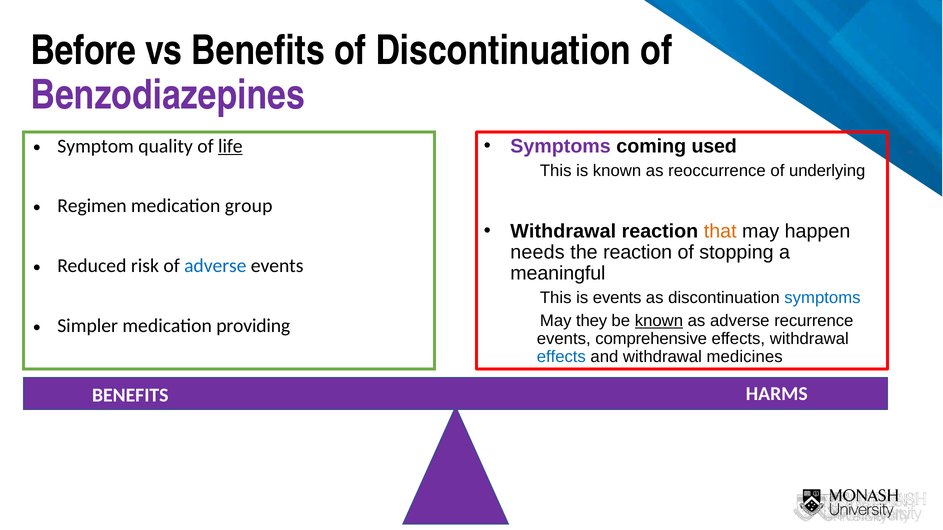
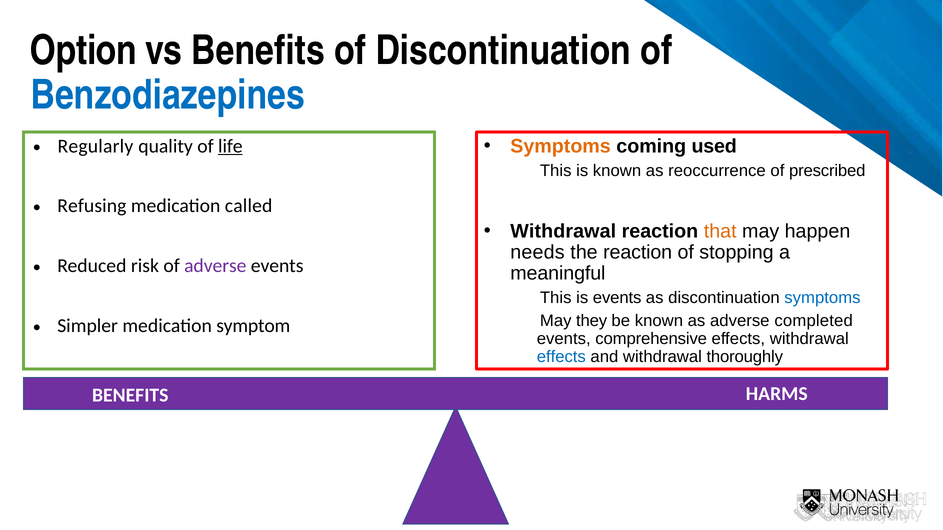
Before: Before -> Option (83, 51)
Benzodiazepines colour: purple -> blue (168, 95)
Symptoms colour: purple -> orange (561, 146)
Symptom: Symptom -> Regularly (95, 146)
underlying: underlying -> prescribed (827, 171)
Regimen: Regimen -> Refusing (92, 206)
group: group -> called (249, 206)
adverse colour: blue -> purple (215, 266)
known underline: present -> none (659, 321)
recurrence: recurrence -> completed (814, 321)
providing: providing -> symptom (253, 326)
medicines: medicines -> thoroughly (745, 357)
